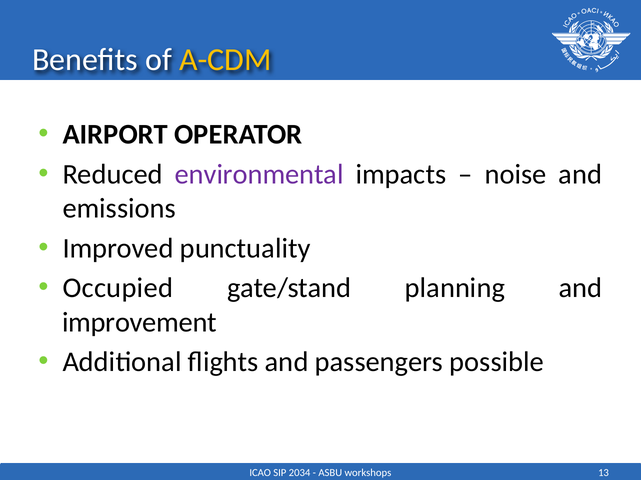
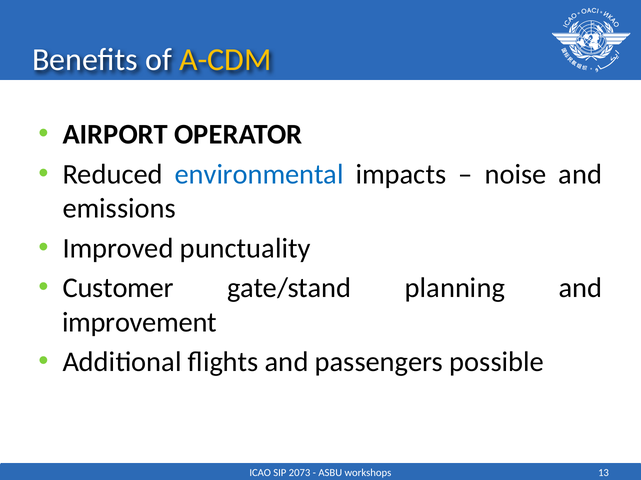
environmental colour: purple -> blue (259, 174)
Occupied: Occupied -> Customer (118, 288)
2034: 2034 -> 2073 (300, 473)
